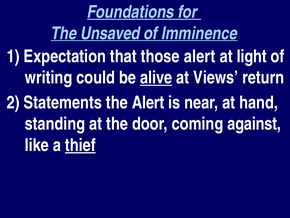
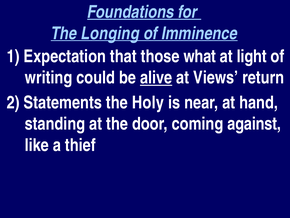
Unsaved: Unsaved -> Longing (110, 33)
those alert: alert -> what (200, 56)
the Alert: Alert -> Holy (148, 102)
thief underline: present -> none (80, 145)
